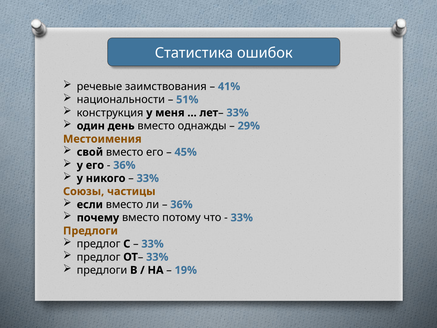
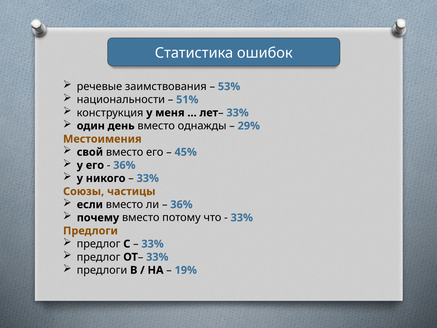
41%: 41% -> 53% (229, 86)
